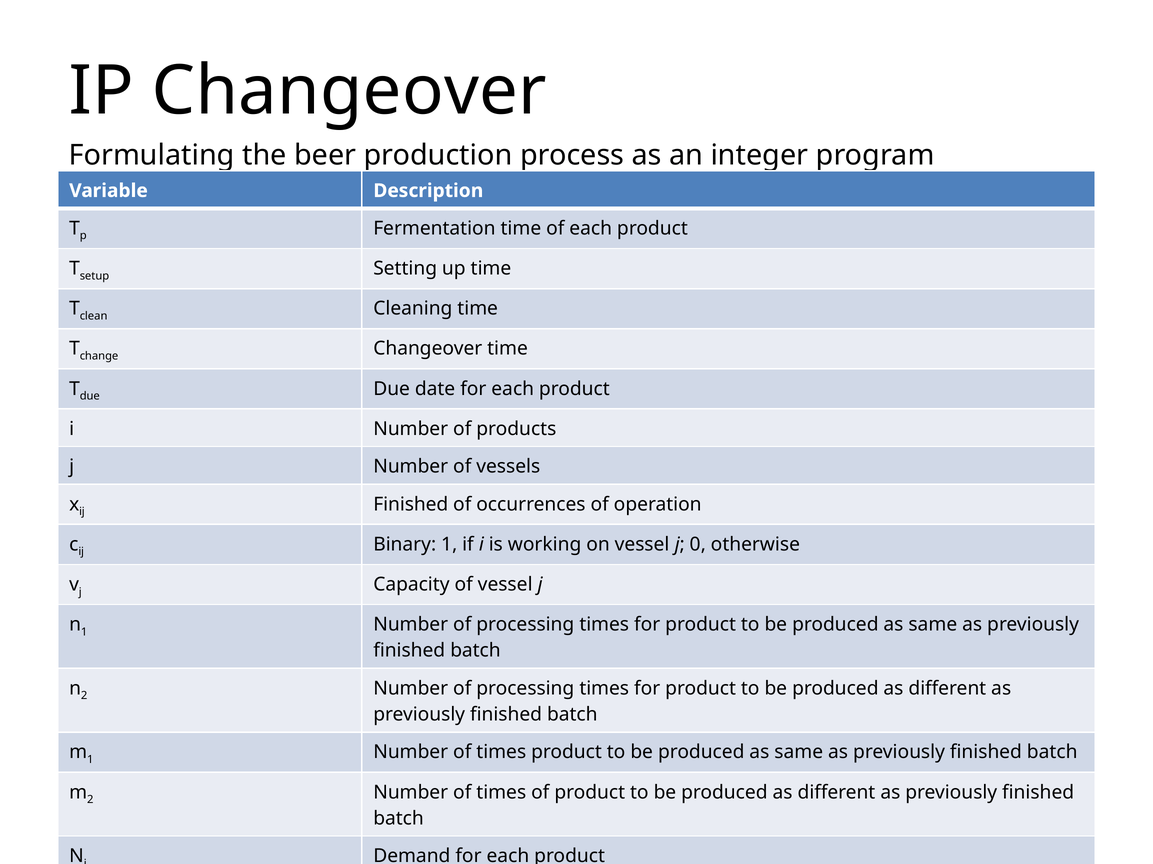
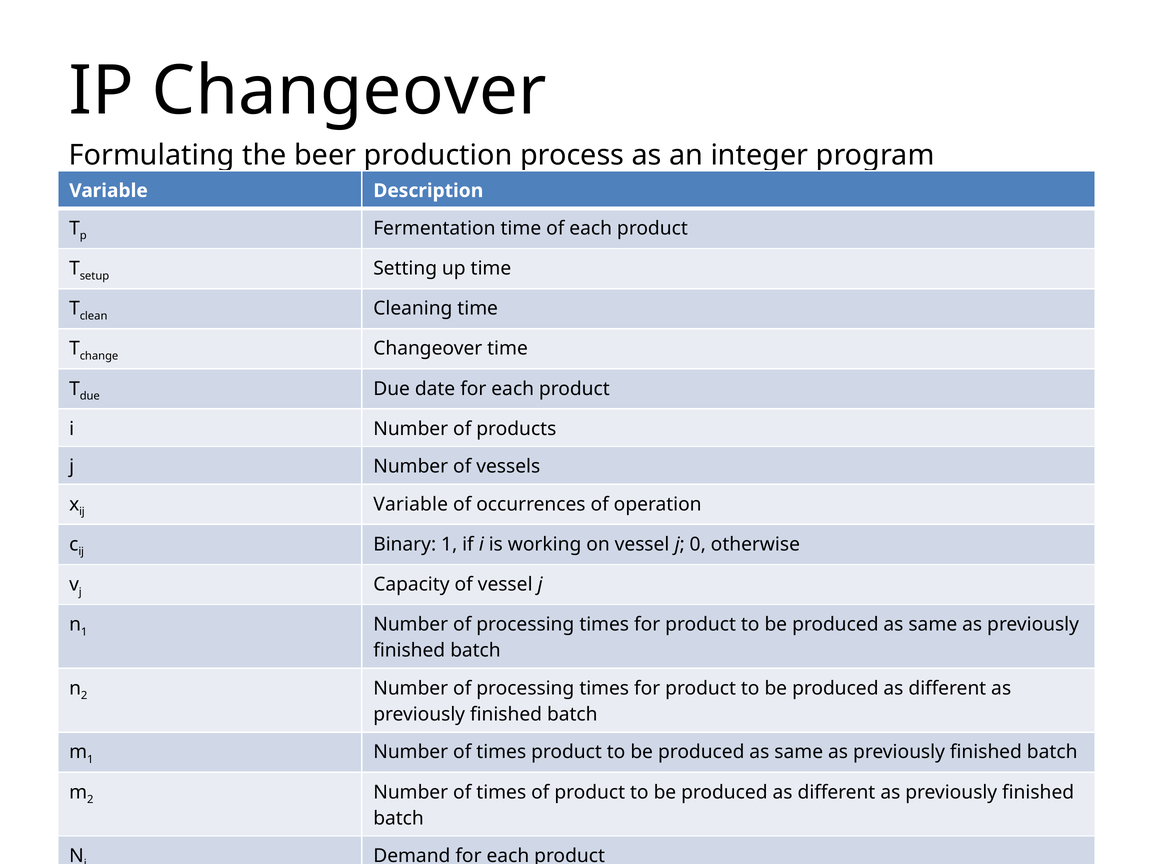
Finished: Finished -> Variable (411, 505)
